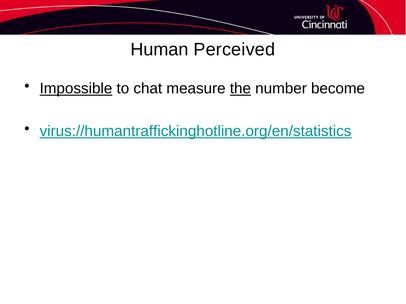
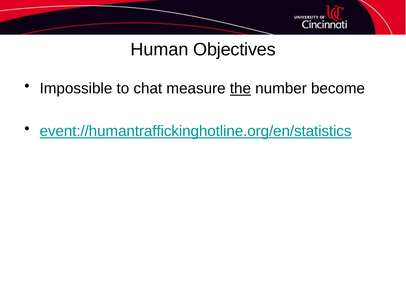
Perceived: Perceived -> Objectives (234, 50)
Impossible underline: present -> none (76, 89)
virus://humantraffickinghotline.org/en/statistics: virus://humantraffickinghotline.org/en/statistics -> event://humantraffickinghotline.org/en/statistics (196, 131)
